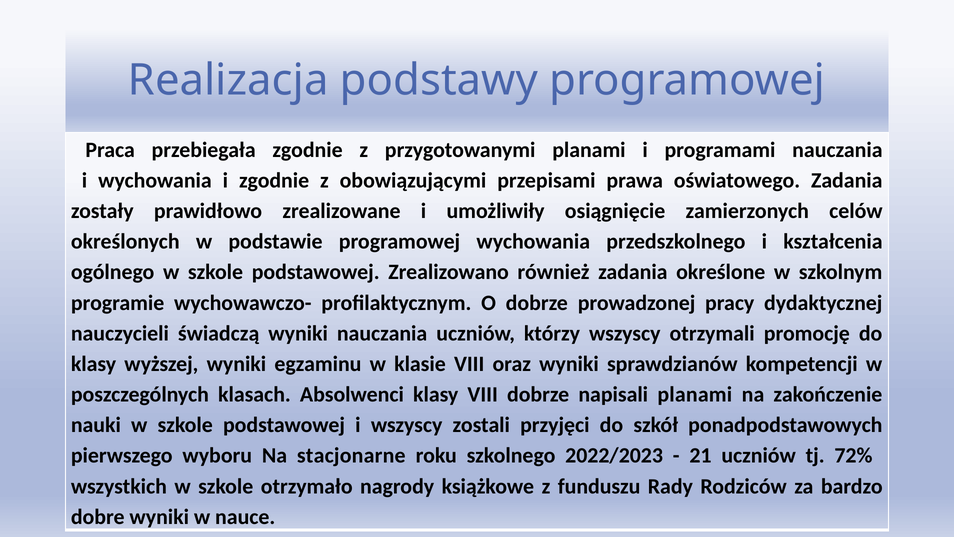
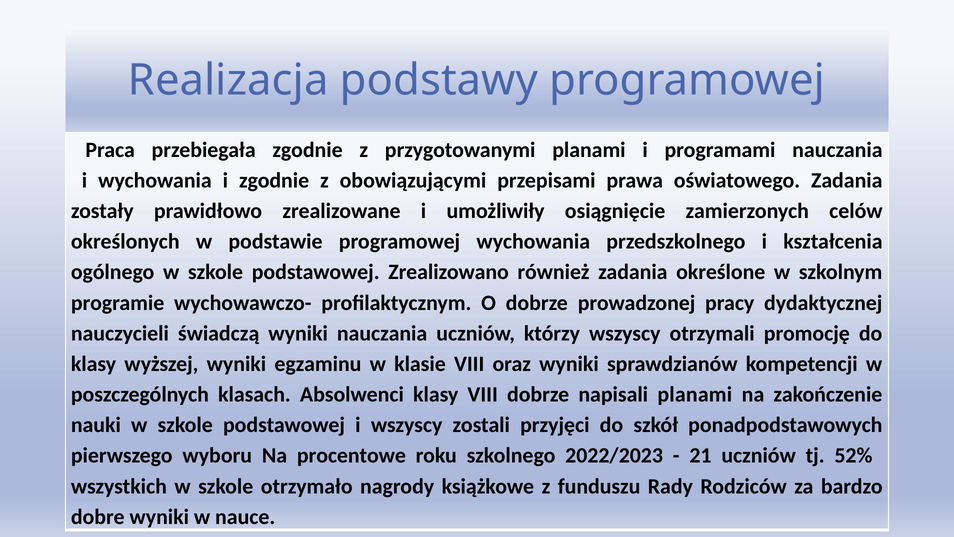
stacjonarne: stacjonarne -> procentowe (351, 455)
72%: 72% -> 52% (853, 455)
